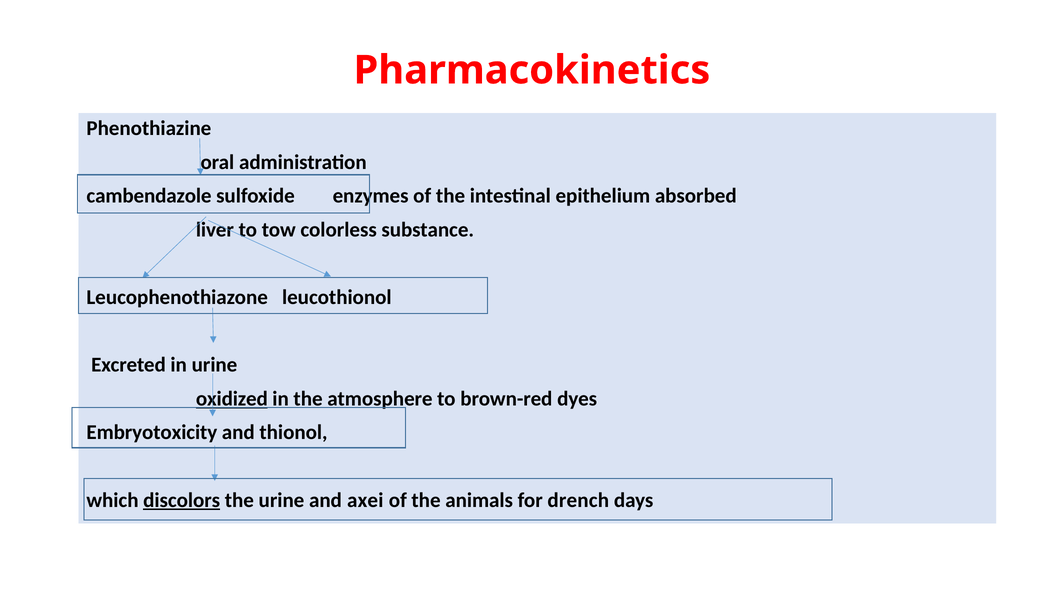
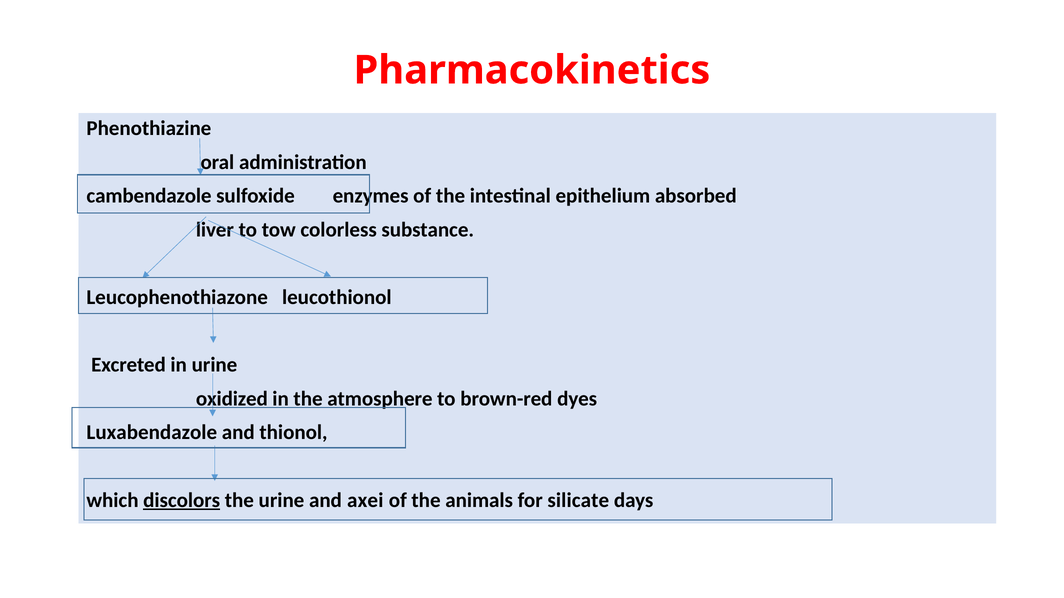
oxidized underline: present -> none (232, 399)
Embryotoxicity: Embryotoxicity -> Luxabendazole (152, 433)
drench: drench -> silicate (578, 501)
